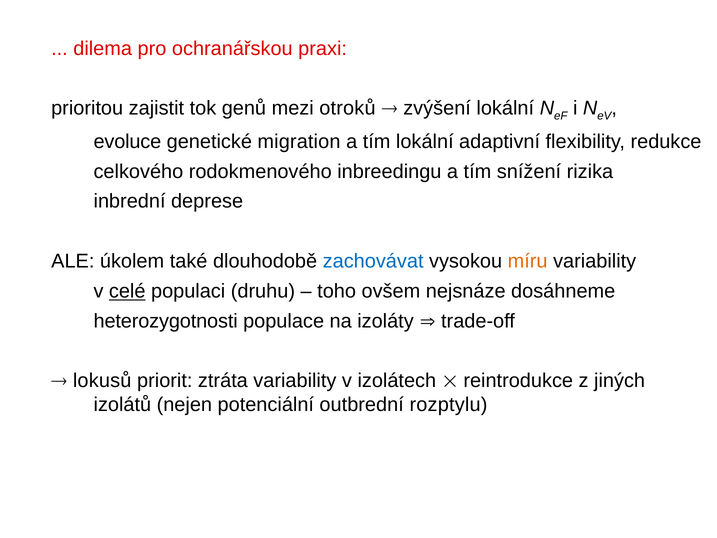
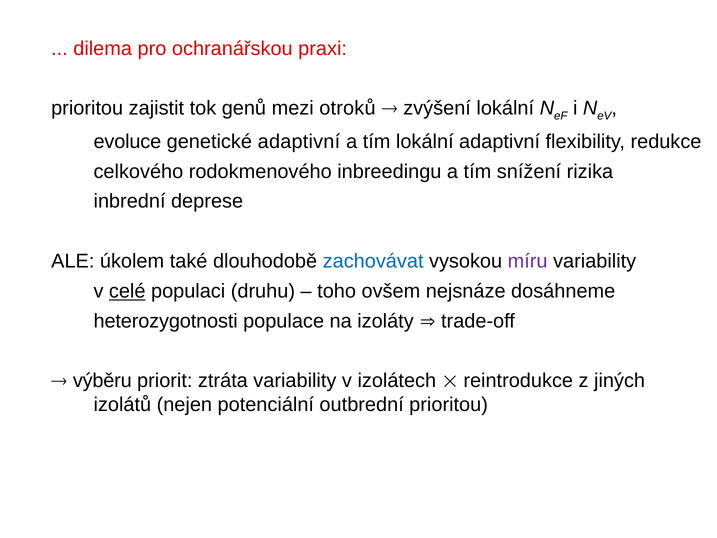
genetické migration: migration -> adaptivní (299, 141)
míru colour: orange -> purple (528, 261)
lokusů: lokusů -> výběru (102, 381)
outbrední rozptylu: rozptylu -> prioritou (449, 405)
